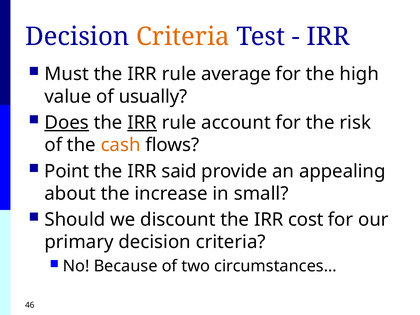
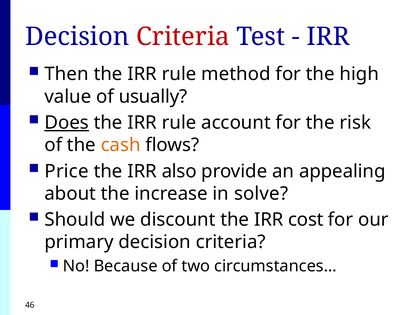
Criteria colour: orange -> red (183, 37)
Must: Must -> Then (67, 74)
average: average -> method (236, 74)
IRR underline: present -> none (142, 123)
Point: Point -> Price (67, 171)
said: said -> also (179, 171)
small: small -> solve (261, 194)
